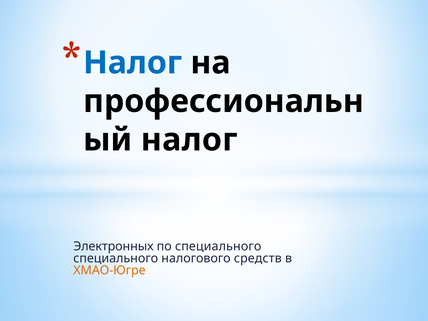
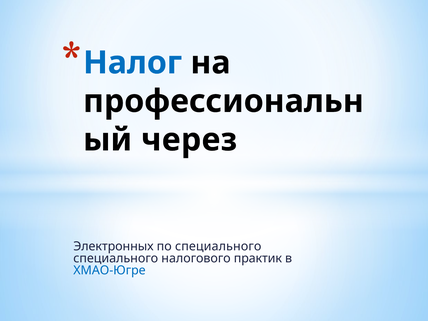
налог: налог -> через (189, 140)
средств: средств -> практик (258, 258)
ХМАО-Югре colour: orange -> blue (109, 270)
